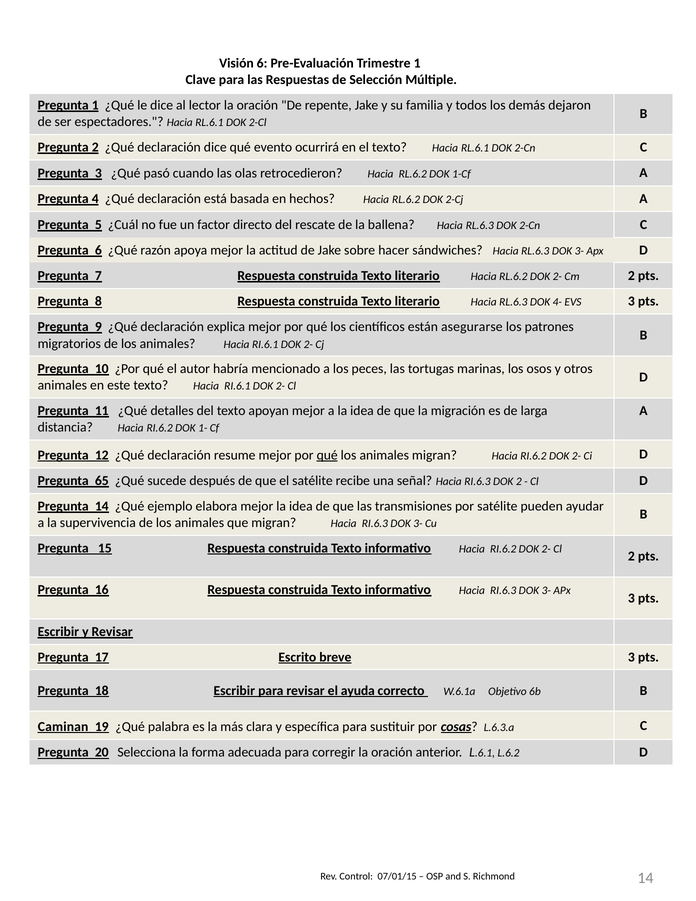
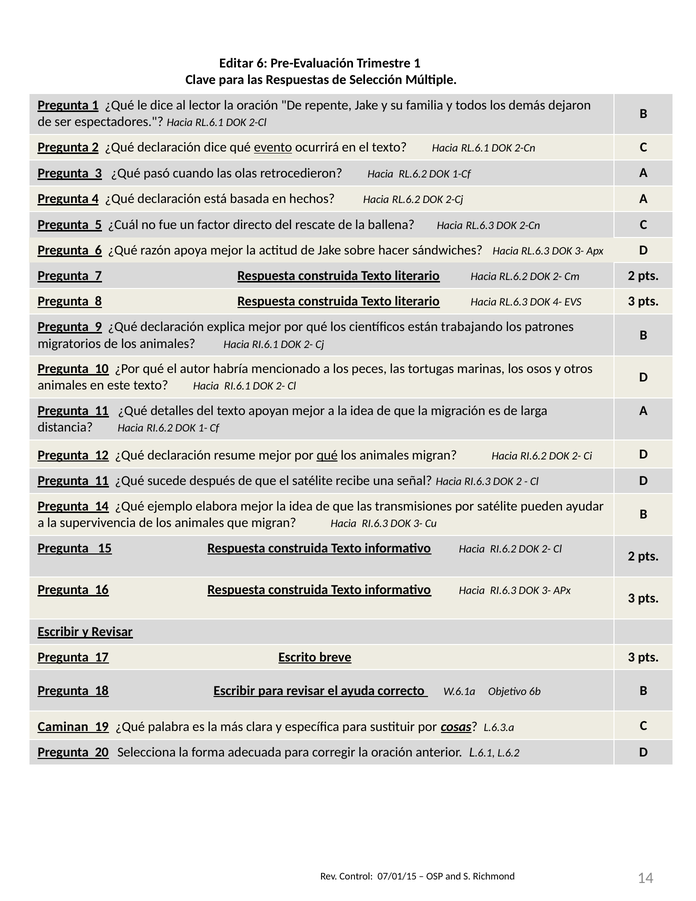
Visión: Visión -> Editar (236, 63)
evento underline: none -> present (273, 147)
asegurarse: asegurarse -> trabajando (472, 327)
65: 65 -> 11 (102, 481)
